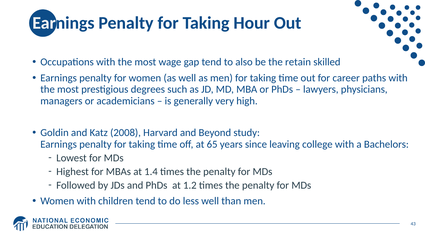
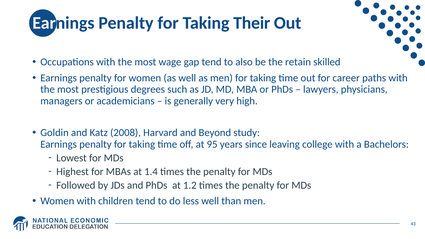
Hour: Hour -> Their (252, 23)
65: 65 -> 95 (212, 144)
